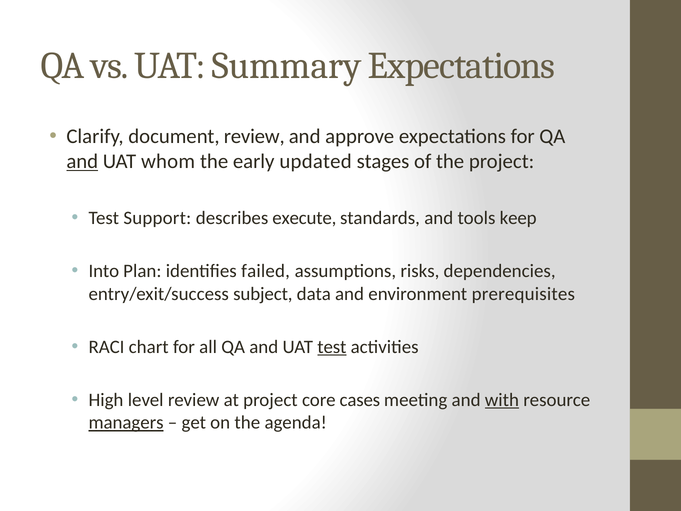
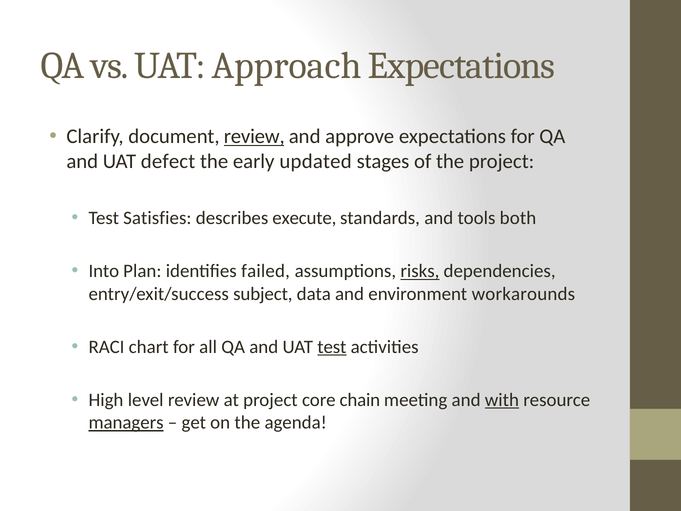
Summary: Summary -> Approach (287, 66)
review underline: none -> present (254, 137)
and underline: present -> none (82, 161)
whom: whom -> defect (168, 161)
Support: Support -> Satisfies (157, 218)
keep: keep -> both (518, 218)
risks underline: none -> present (420, 271)
prerequisites: prerequisites -> workarounds (523, 294)
cases: cases -> chain (360, 400)
